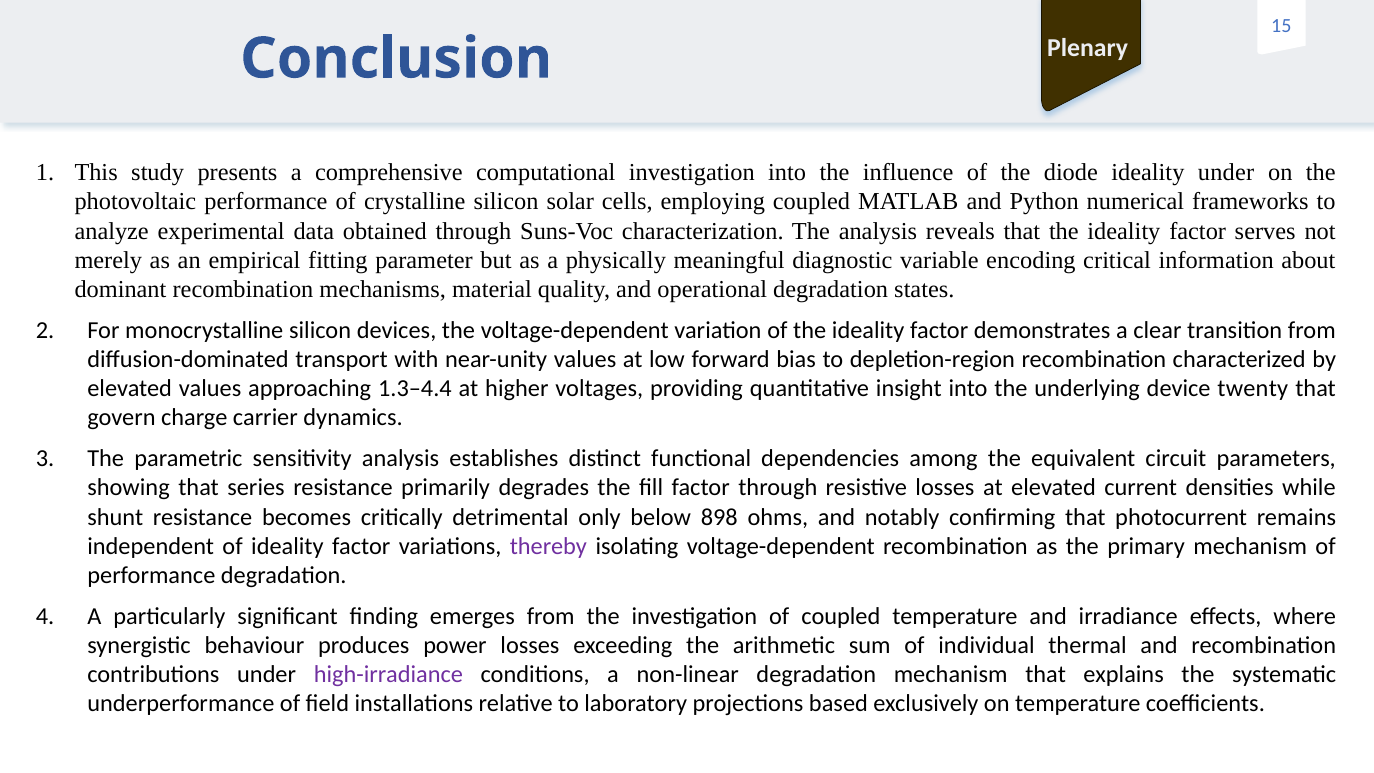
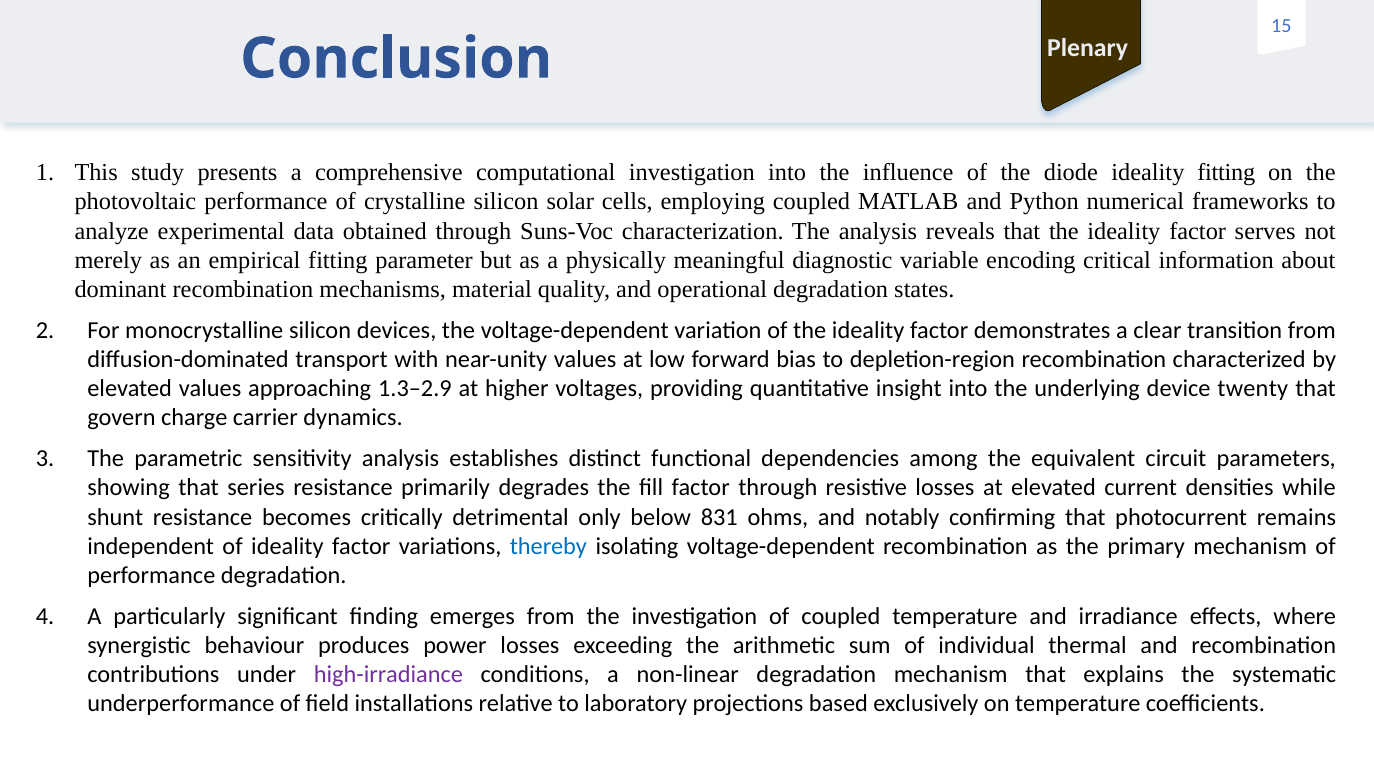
ideality under: under -> fitting (1226, 173)
1.3–4.4: 1.3–4.4 -> 1.3–2.9 (415, 389)
898: 898 -> 831 (719, 517)
thereby colour: purple -> blue (548, 546)
